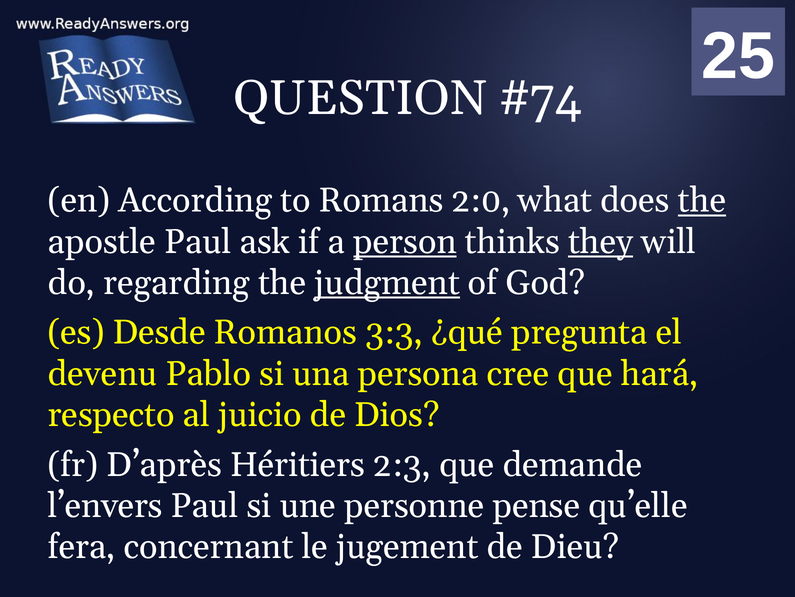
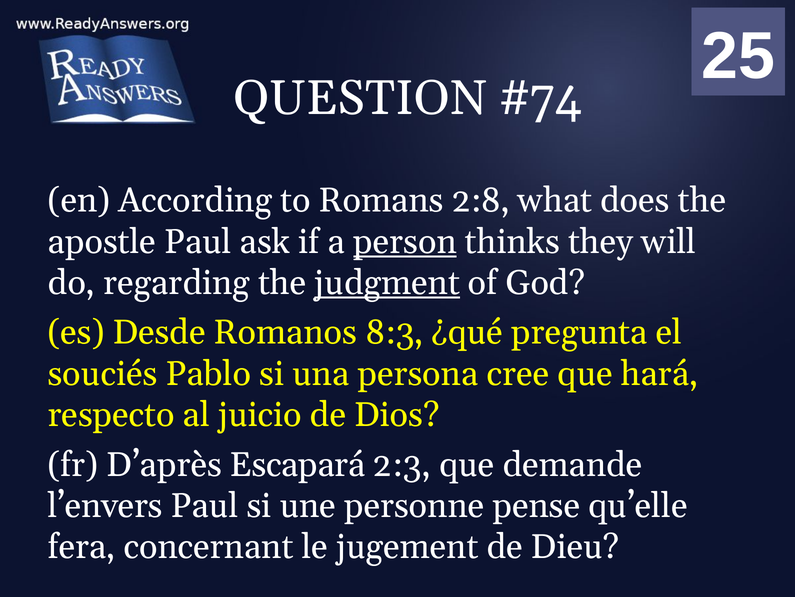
2:0: 2:0 -> 2:8 (481, 200)
the underline: present -> none (702, 200)
they underline: present -> none (601, 241)
3:3: 3:3 -> 8:3 (394, 332)
devenu: devenu -> souciés (103, 373)
Héritiers: Héritiers -> Escapará (298, 464)
